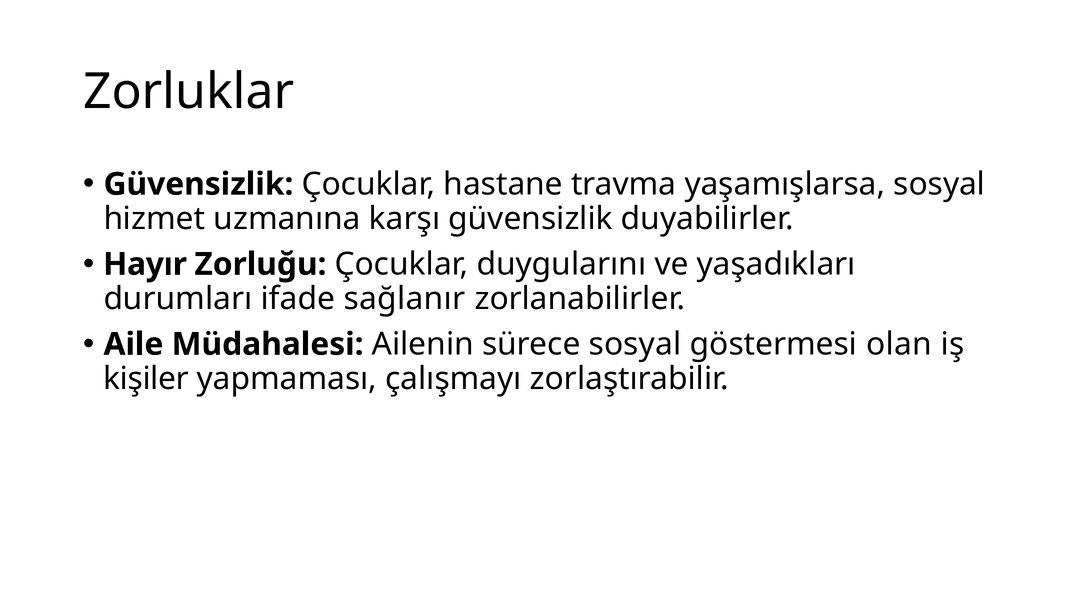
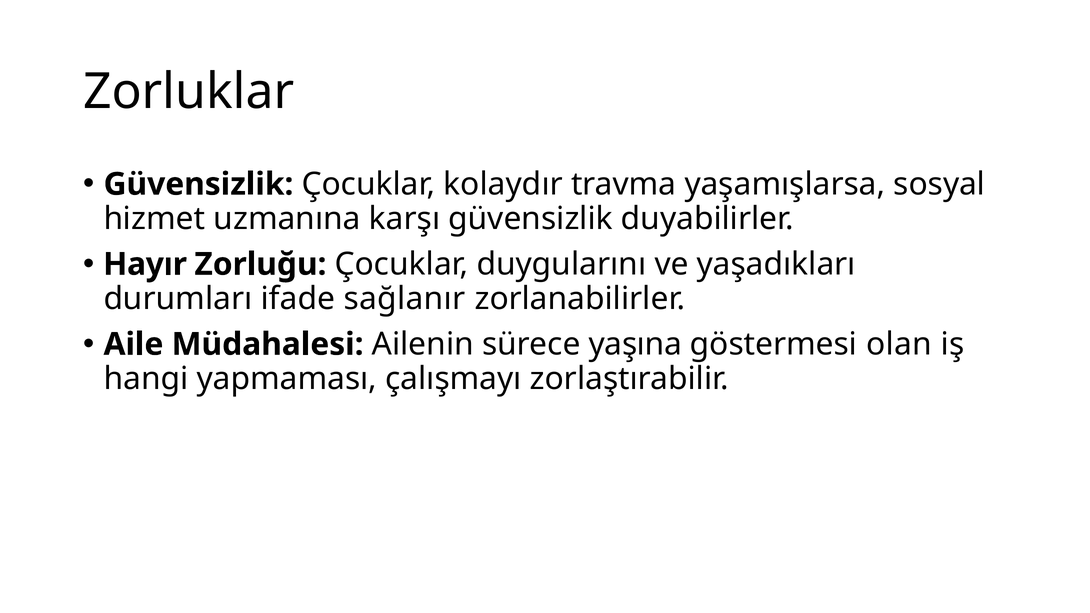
hastane: hastane -> kolaydır (503, 184)
sürece sosyal: sosyal -> yaşına (635, 344)
kişiler: kişiler -> hangi (146, 379)
